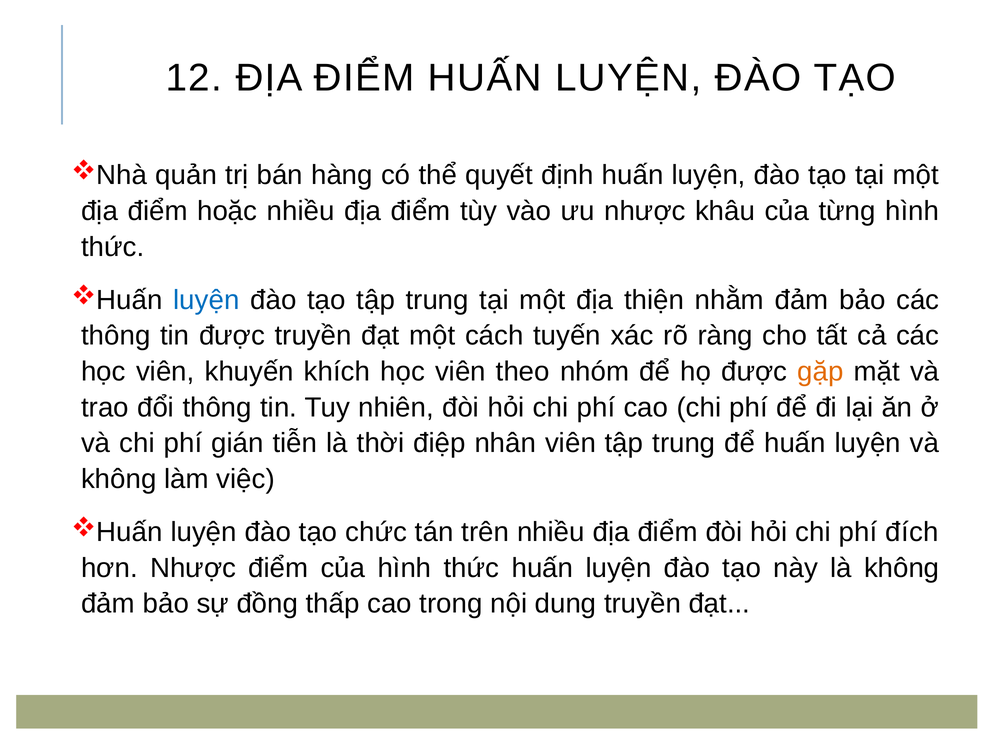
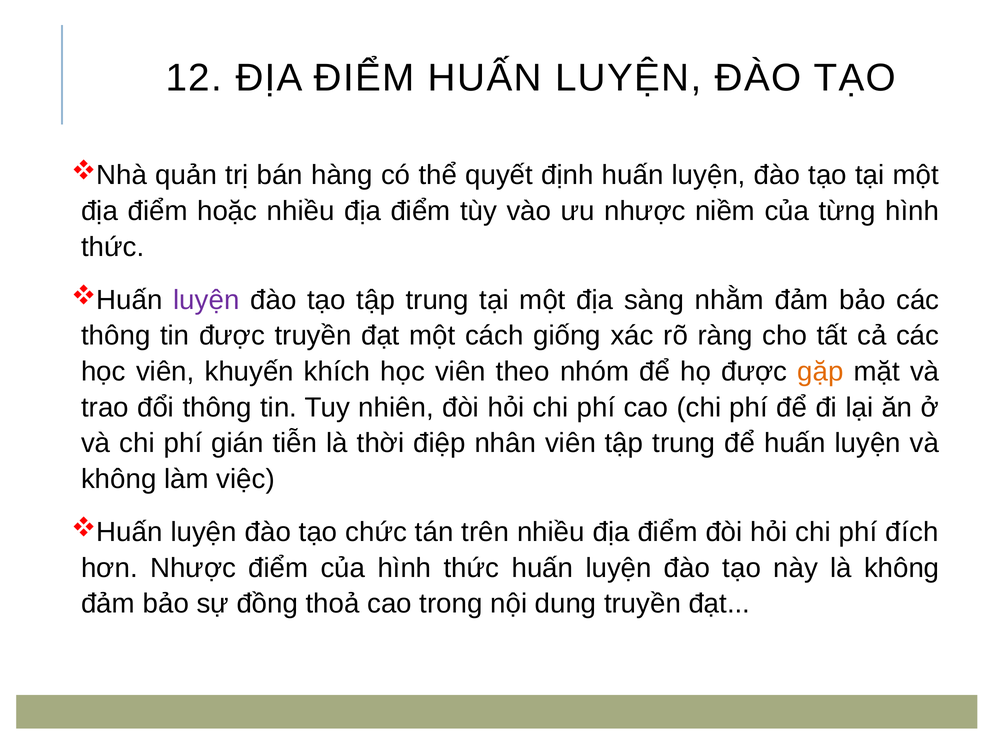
khâu: khâu -> niềm (725, 211)
luyện colour: blue -> purple (206, 300)
thiện: thiện -> sàng (654, 300)
tuyến: tuyến -> giống (567, 336)
thấp: thấp -> thoả (333, 604)
